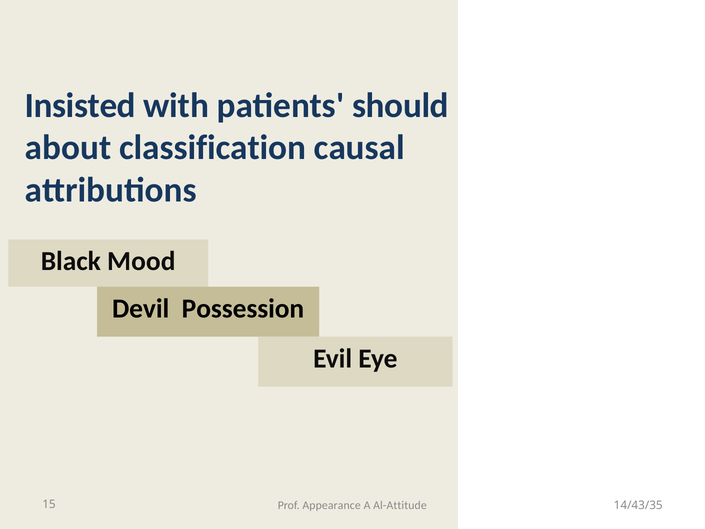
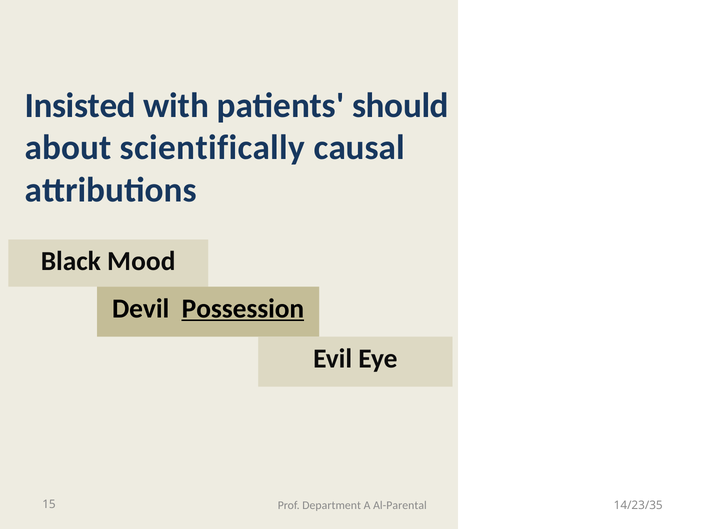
classification: classification -> scientifically (212, 148)
Possession underline: none -> present (243, 308)
Appearance: Appearance -> Department (332, 505)
Al-Attitude: Al-Attitude -> Al-Parental (400, 505)
14/43/35: 14/43/35 -> 14/23/35 (638, 505)
